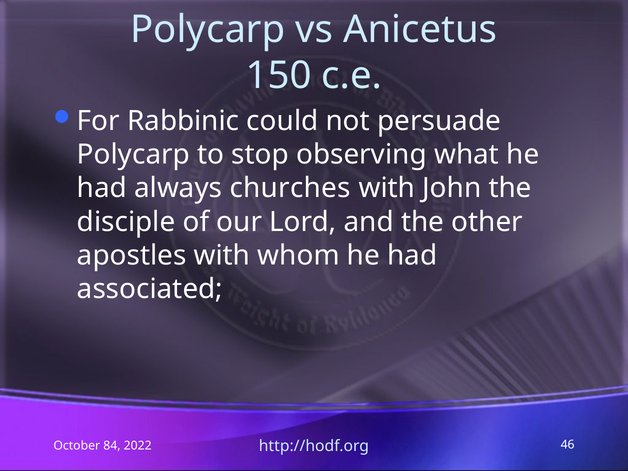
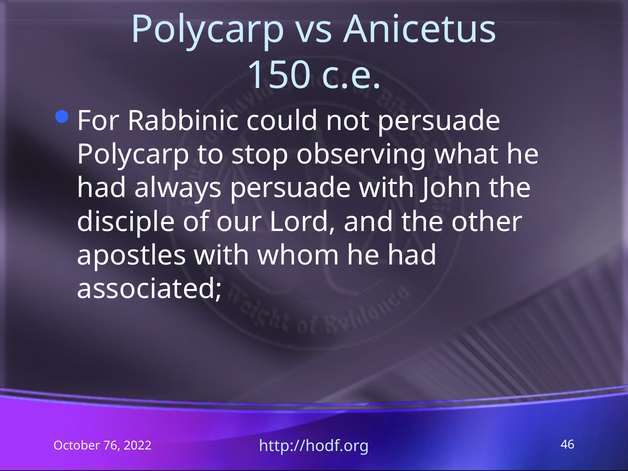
always churches: churches -> persuade (291, 188)
84: 84 -> 76 (112, 446)
